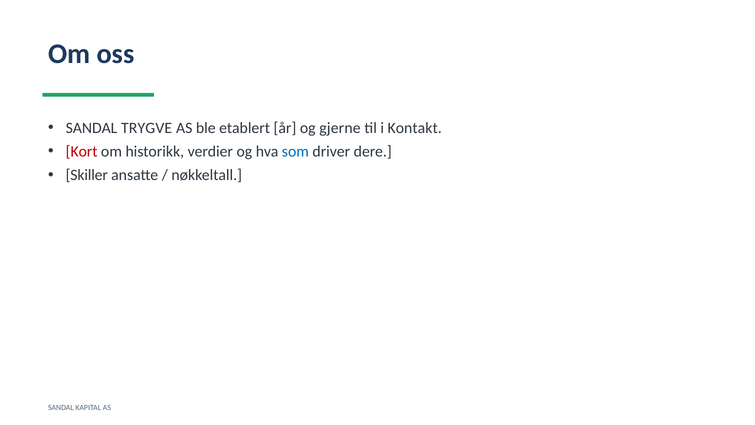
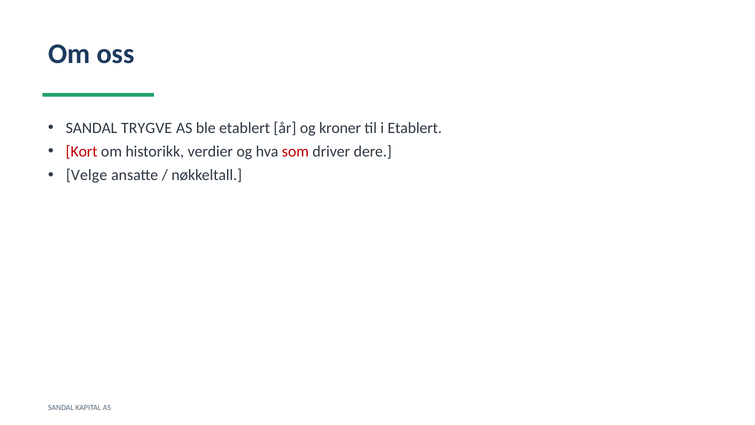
gjerne: gjerne -> kroner (340, 128)
i Kontakt: Kontakt -> Etablert (415, 128)
som colour: blue -> red (295, 151)
Skiller: Skiller -> Velge (87, 175)
